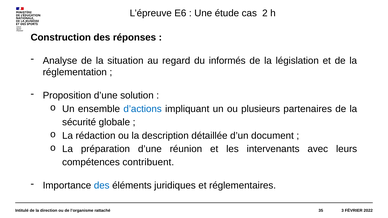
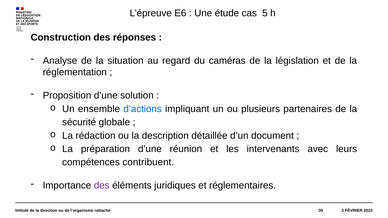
2: 2 -> 5 (265, 13)
informés: informés -> caméras (227, 61)
des colour: blue -> purple (102, 186)
